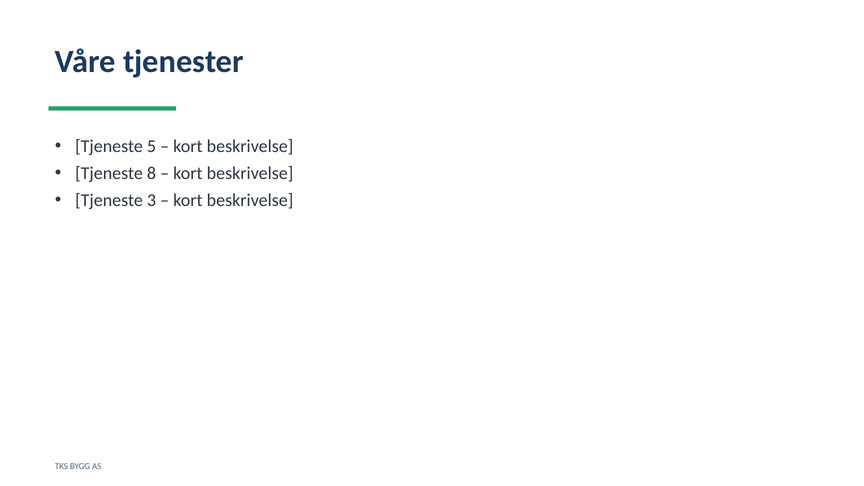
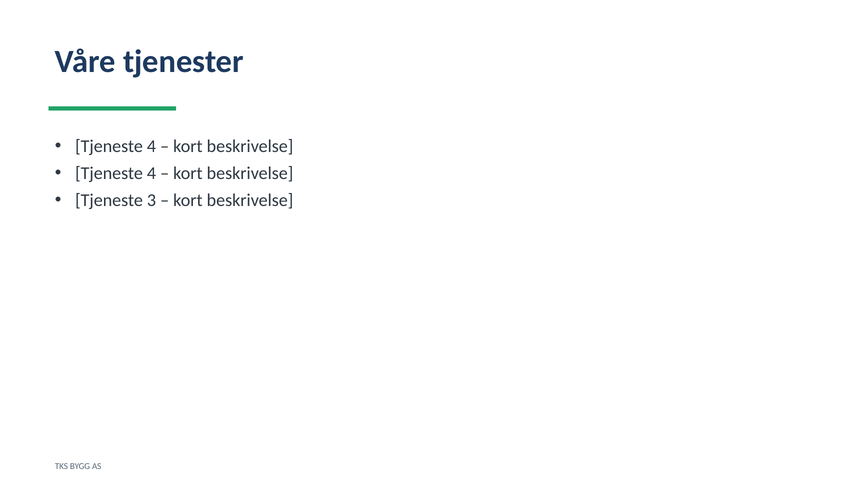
5: 5 -> 4 (151, 146)
8: 8 -> 4 (151, 173)
